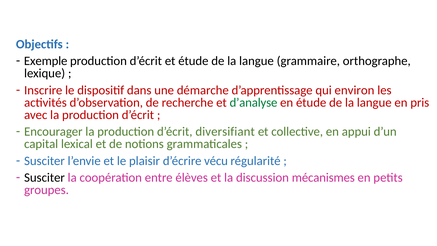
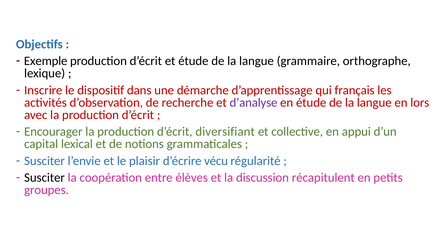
environ: environ -> français (355, 90)
d’analyse colour: green -> purple (254, 102)
pris: pris -> lors (420, 102)
mécanismes: mécanismes -> récapitulent (323, 178)
